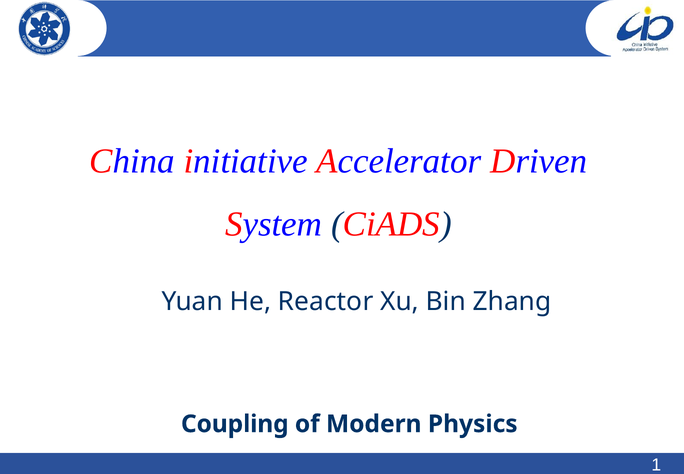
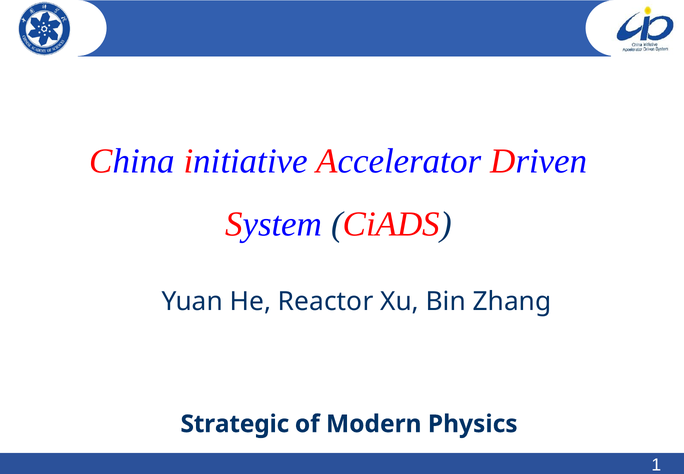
Coupling: Coupling -> Strategic (235, 424)
